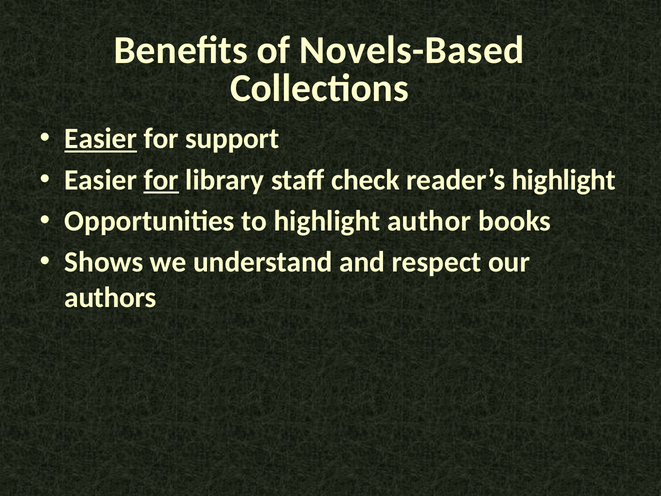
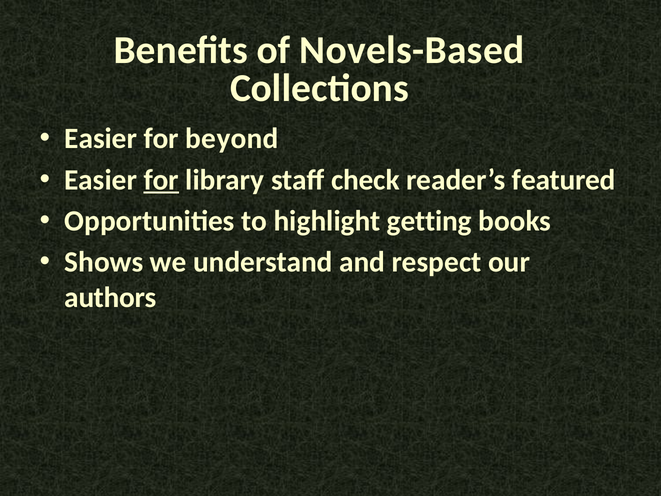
Easier underline: present -> none (101, 139)
support: support -> beyond (232, 139)
reader’s highlight: highlight -> featured (564, 180)
author: author -> getting (429, 221)
